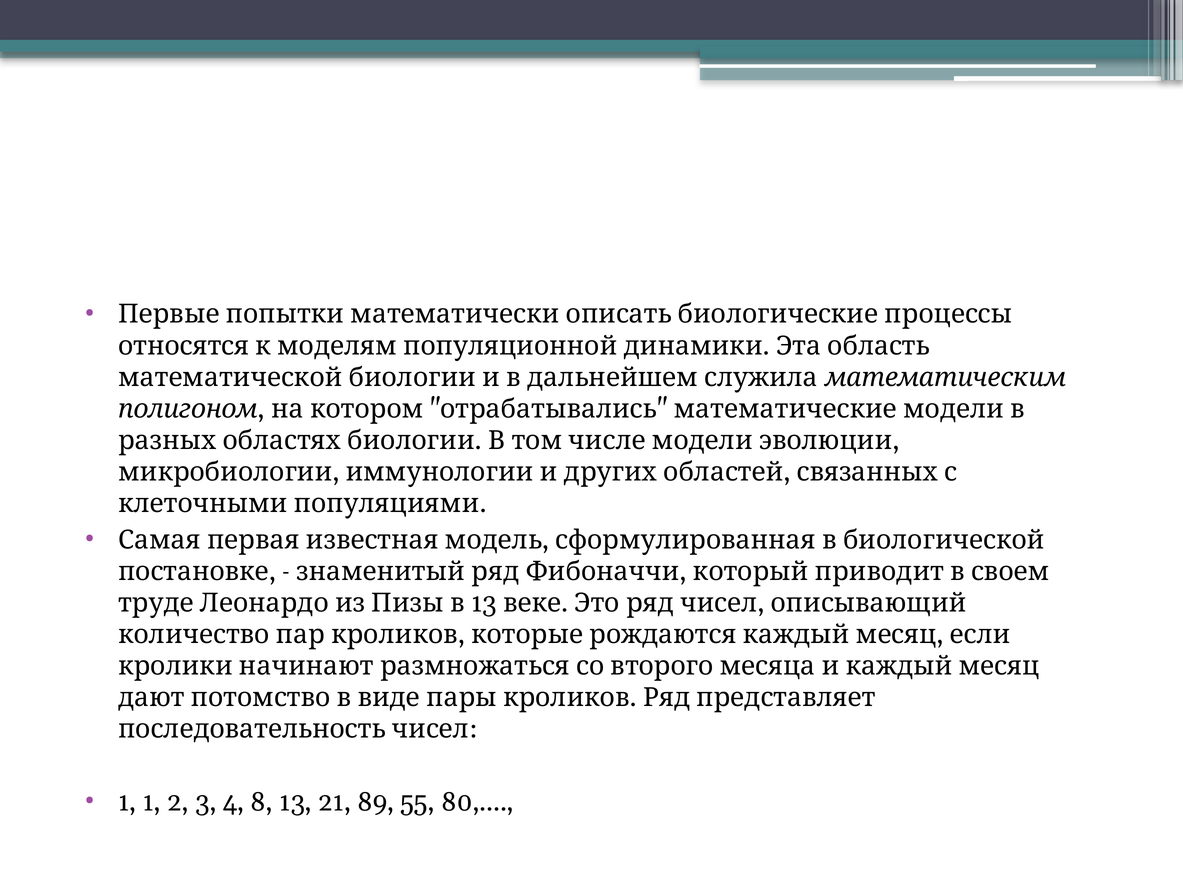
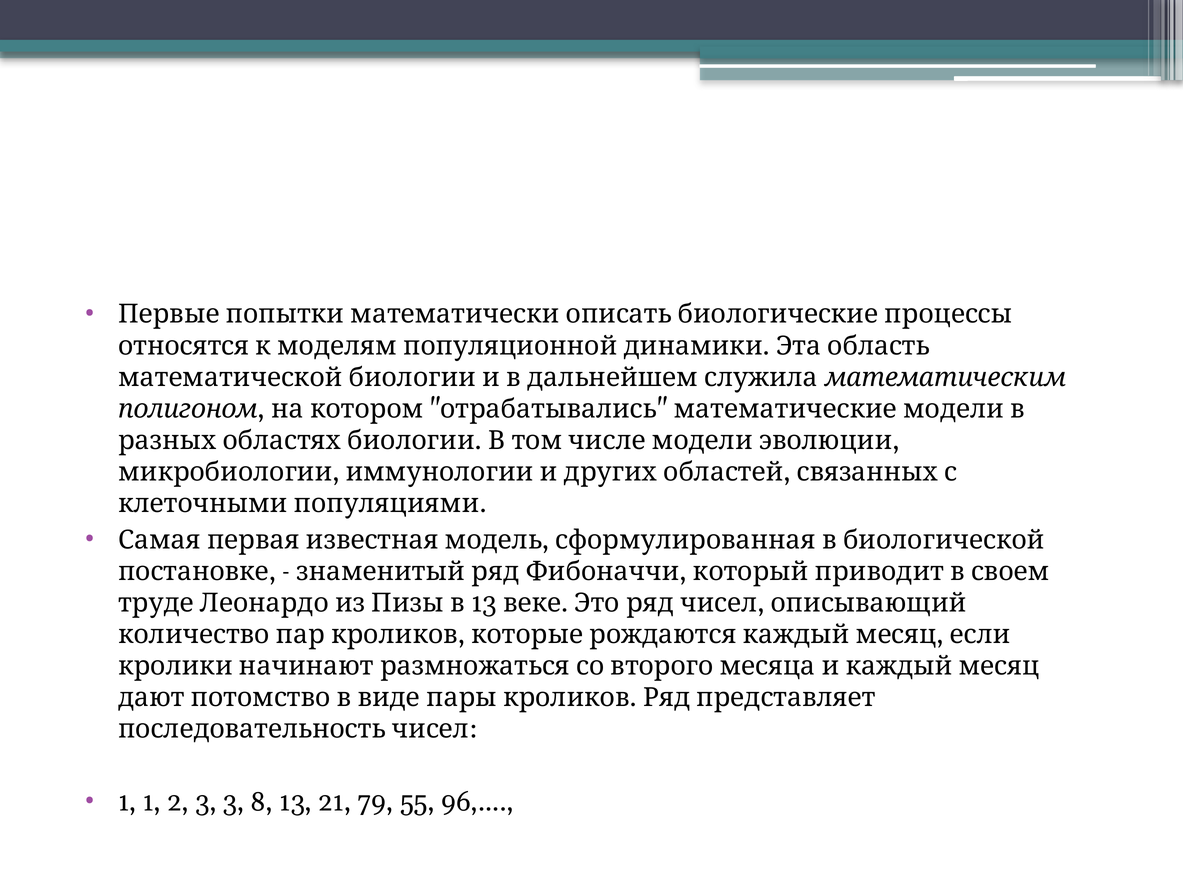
3 4: 4 -> 3 (234, 802)
89: 89 -> 79 (376, 802)
80: 80 -> 96 (477, 802)
